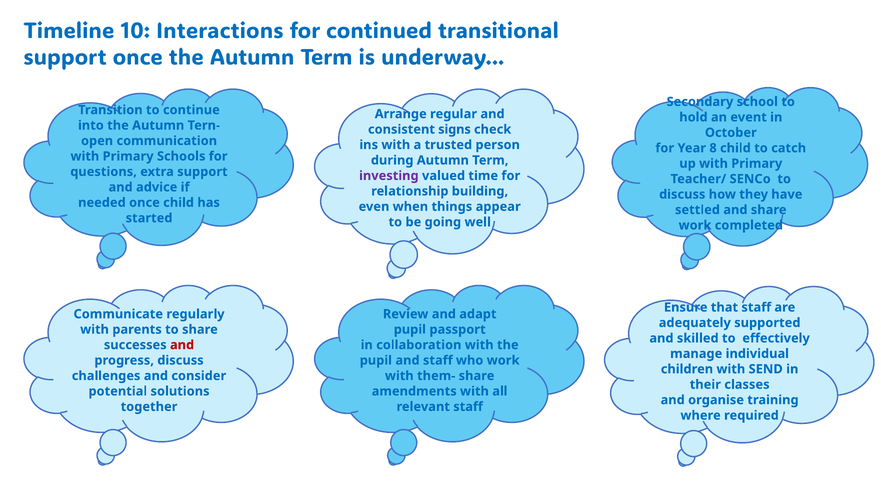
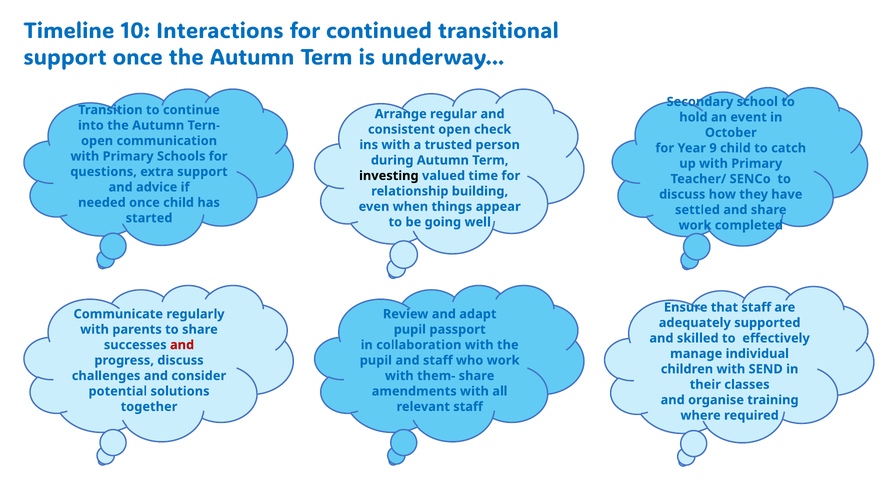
consistent signs: signs -> open (454, 129)
8: 8 -> 9 (713, 148)
investing colour: purple -> black (389, 176)
